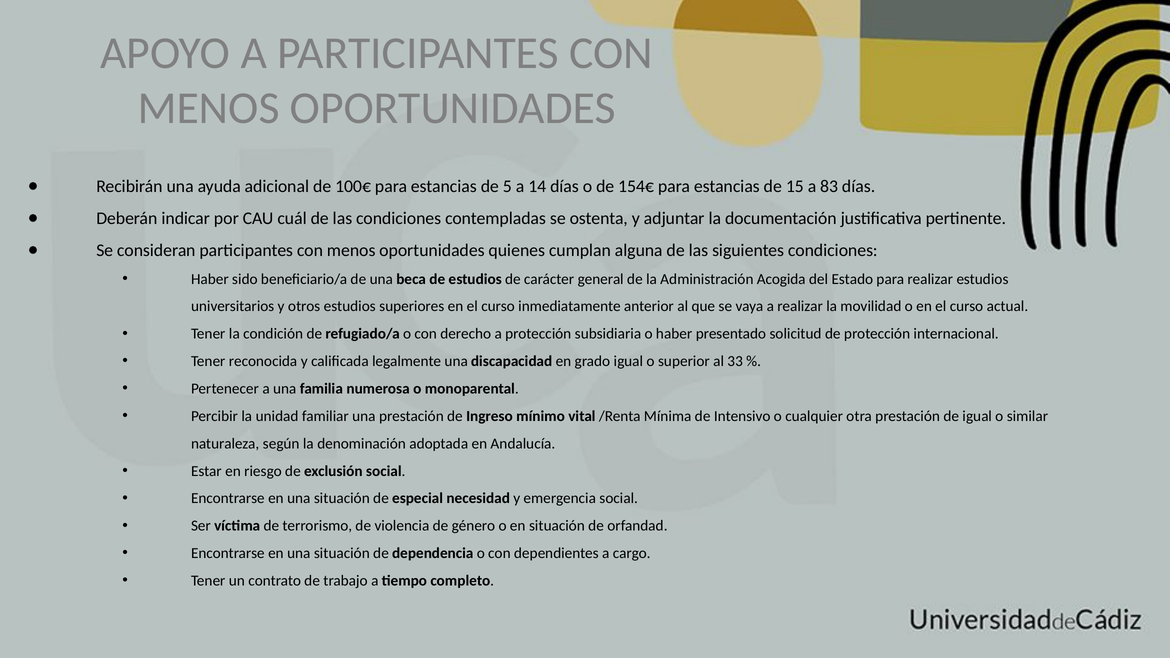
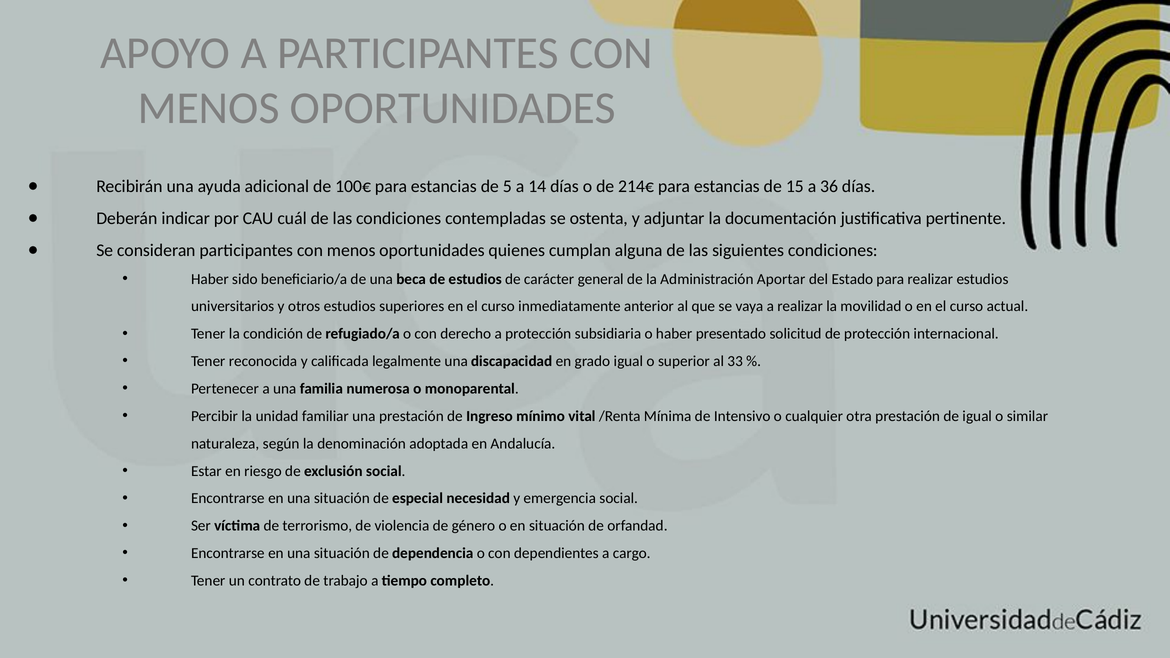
154€: 154€ -> 214€ (636, 186)
83: 83 -> 36 (829, 186)
Acogida: Acogida -> Aportar (781, 279)
